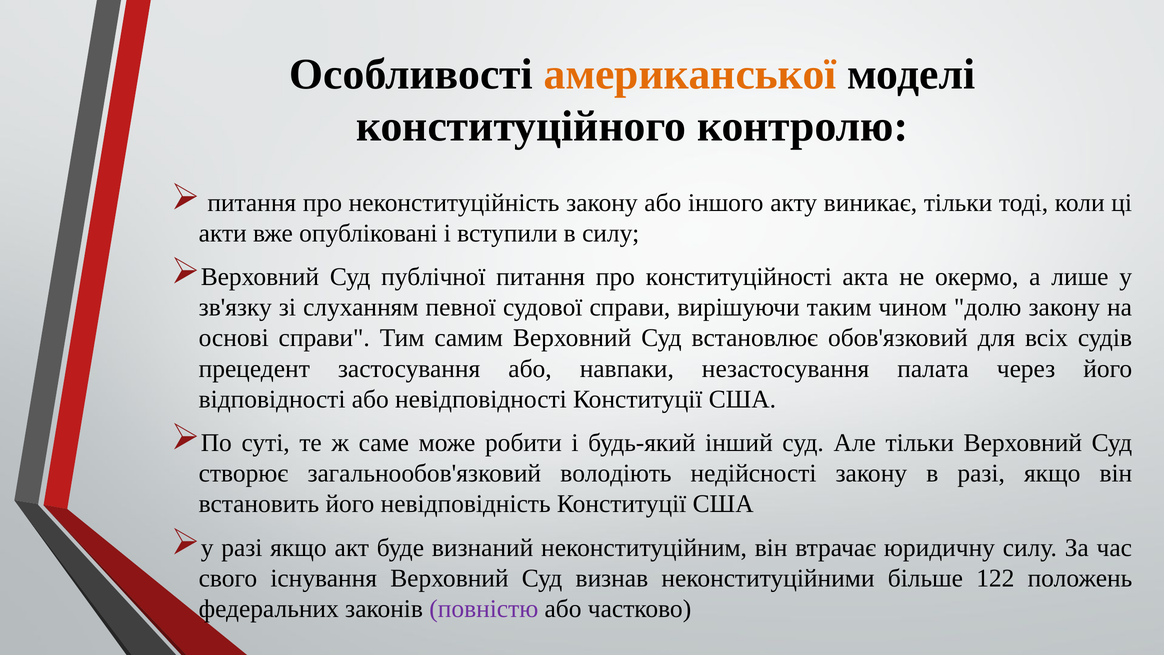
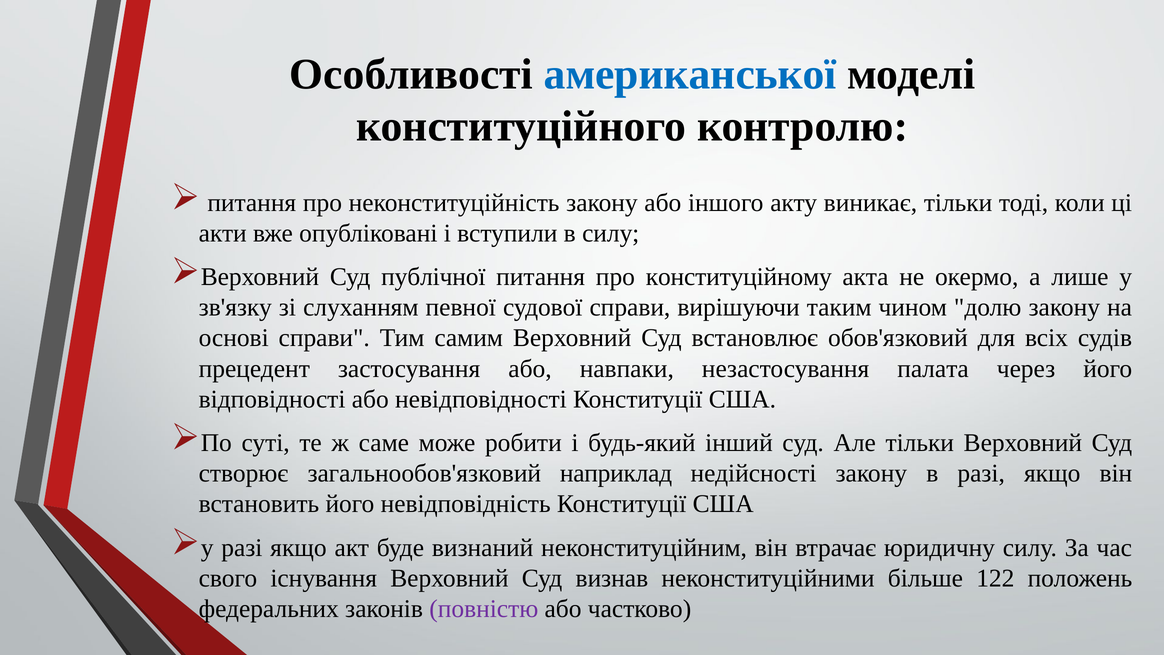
американської colour: orange -> blue (690, 74)
конституційності: конституційності -> конституційному (739, 277)
володіють: володіють -> наприклад (616, 473)
